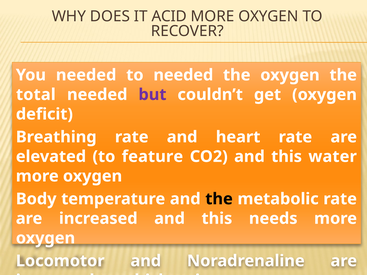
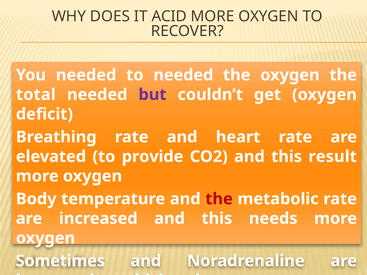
feature: feature -> provide (153, 157)
water: water -> result (333, 157)
the colour: black -> red (219, 199)
Locomotor: Locomotor -> Sometimes (60, 261)
